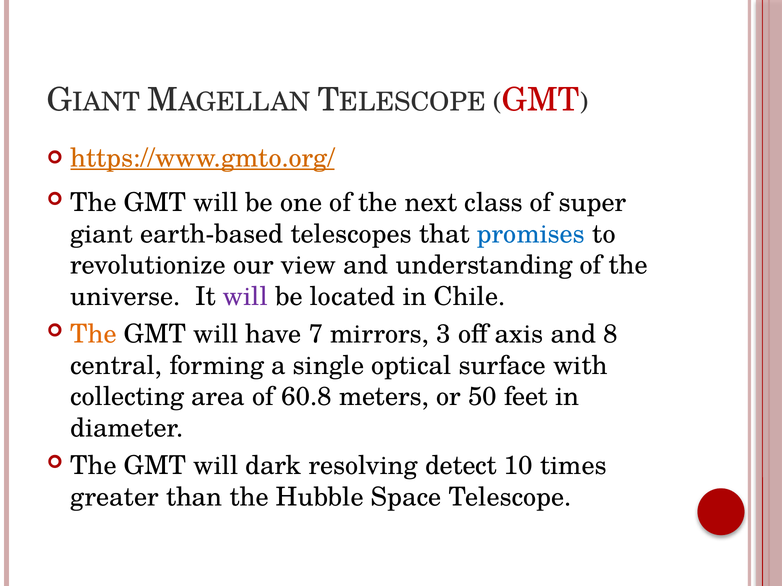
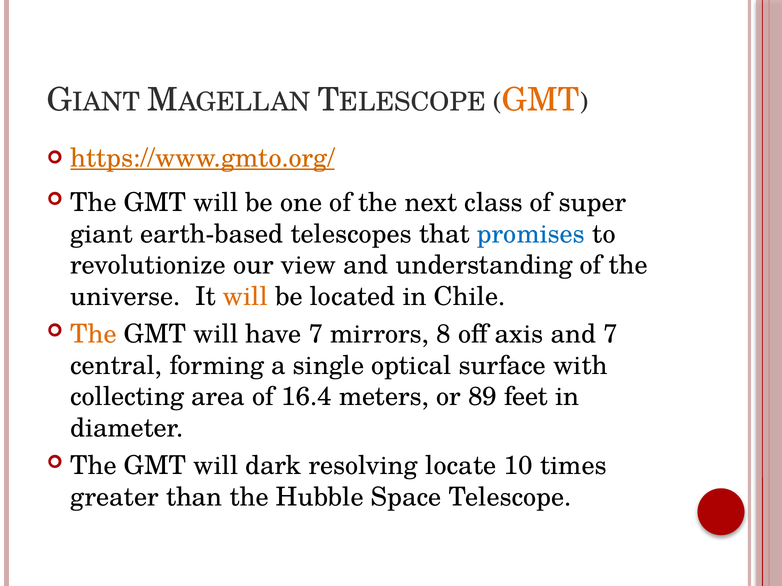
GMT colour: red -> orange (541, 100)
will colour: purple -> orange (245, 297)
3: 3 -> 8 (444, 335)
and 8: 8 -> 7 (611, 335)
60.8: 60.8 -> 16.4 (306, 397)
50: 50 -> 89 (482, 397)
detect: detect -> locate (461, 466)
